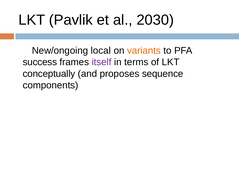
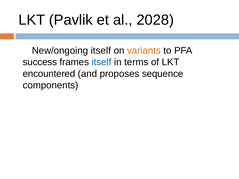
2030: 2030 -> 2028 (155, 20)
New/ongoing local: local -> itself (101, 51)
itself colour: purple -> blue (102, 62)
conceptually: conceptually -> encountered (49, 74)
